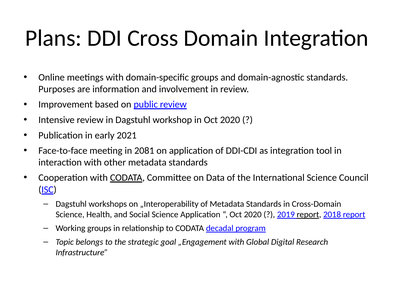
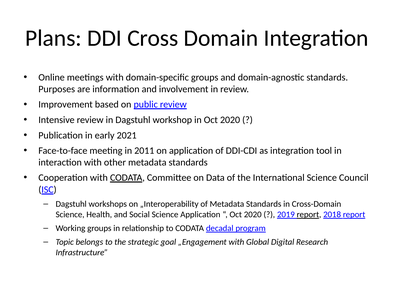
2081: 2081 -> 2011 (144, 151)
